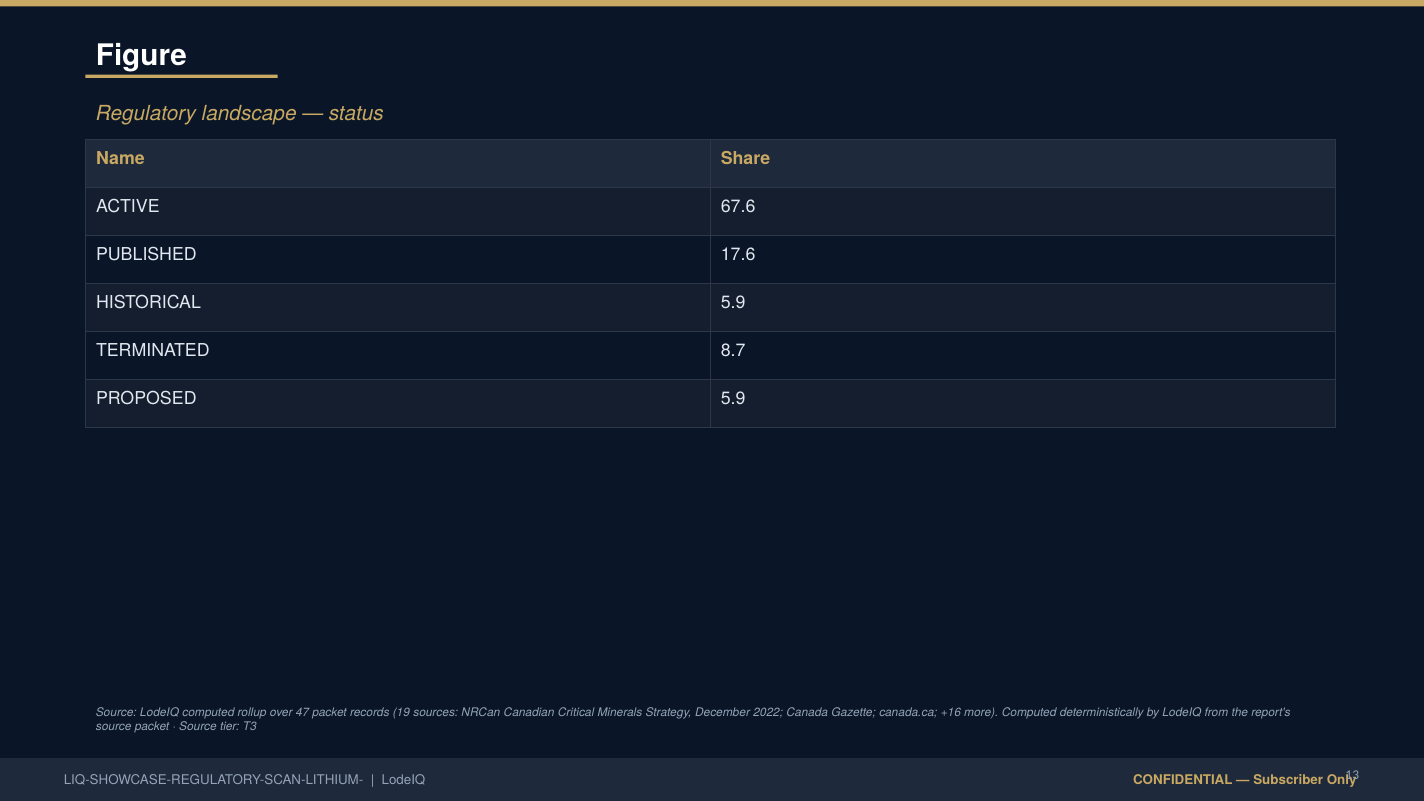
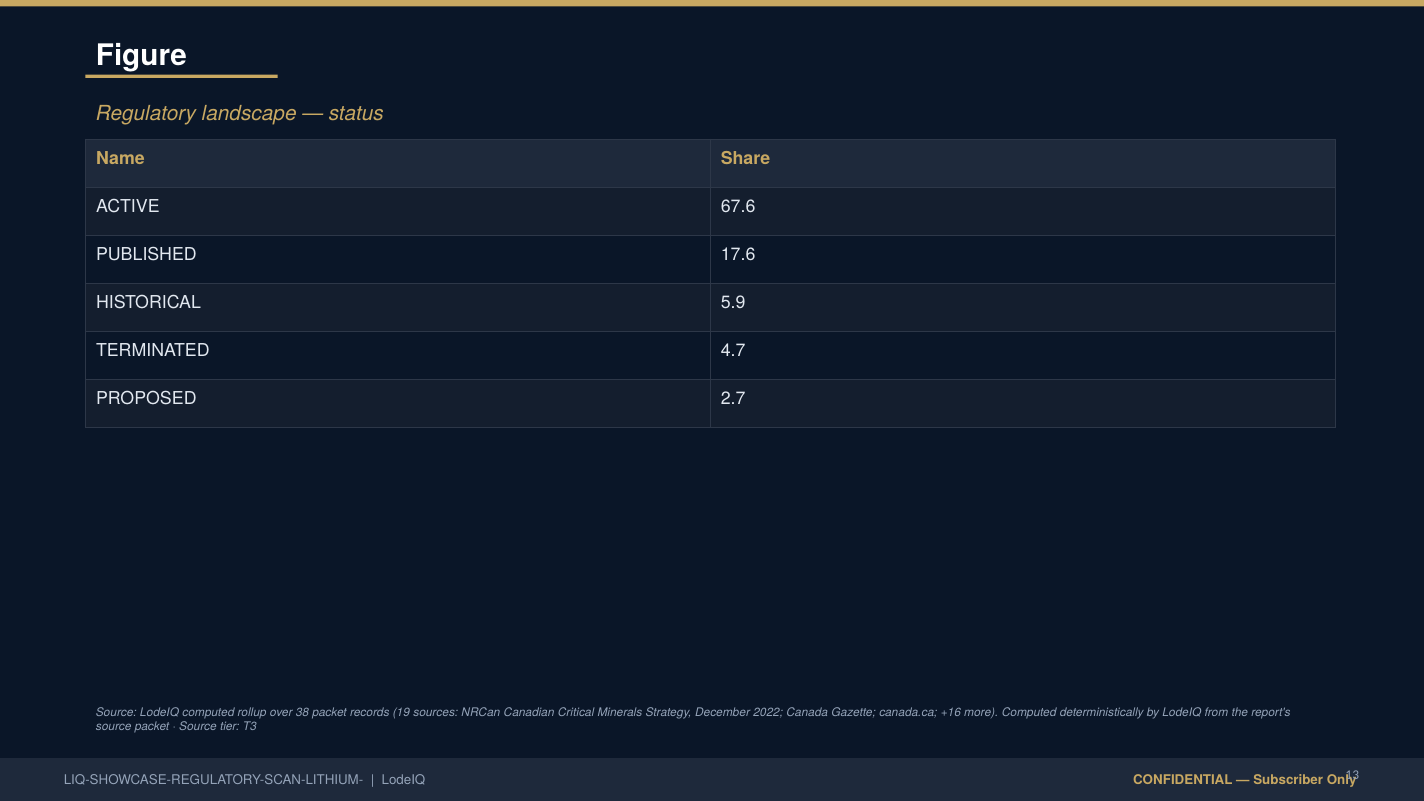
8.7: 8.7 -> 4.7 (733, 351)
PROPOSED 5.9: 5.9 -> 2.7 (733, 399)
47: 47 -> 38 (302, 713)
